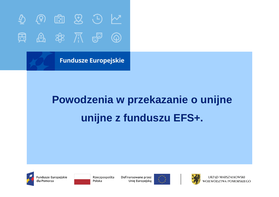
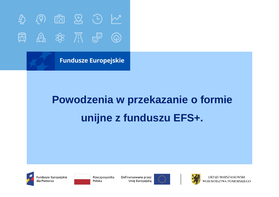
o unijne: unijne -> formie (216, 100)
